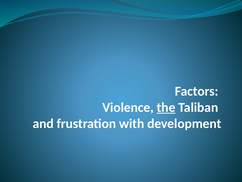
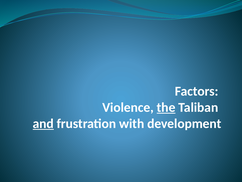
and underline: none -> present (43, 123)
